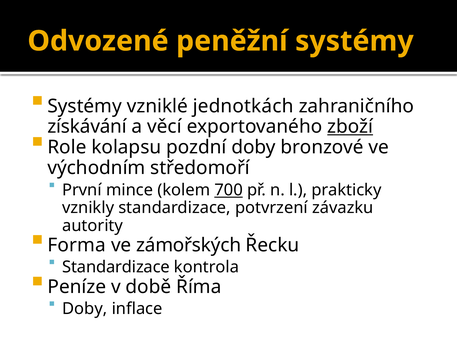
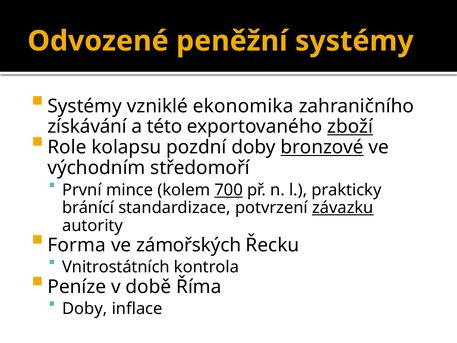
jednotkách: jednotkách -> ekonomika (243, 106)
věcí: věcí -> této (165, 127)
bronzové underline: none -> present (322, 147)
vznikly: vznikly -> bránící (88, 208)
závazku underline: none -> present (343, 208)
Standardizace: Standardizace -> Vnitrostátních (116, 267)
